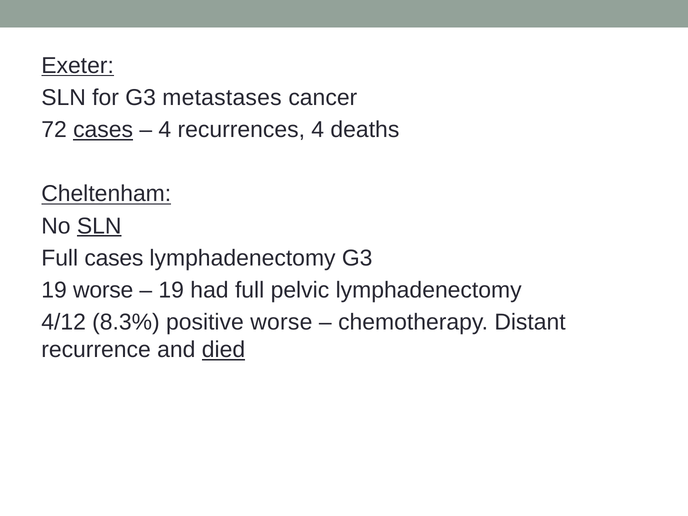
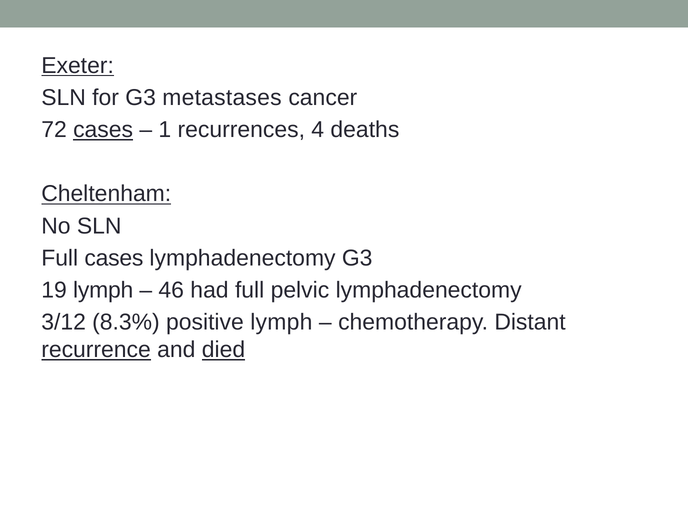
4: 4 -> 1 (165, 130)
SLN underline: present -> none (99, 226)
19 worse: worse -> lymph (103, 290)
19: 19 -> 46 (171, 290)
4/12: 4/12 -> 3/12 (64, 322)
positive worse: worse -> lymph (281, 322)
recurrence underline: none -> present (96, 350)
